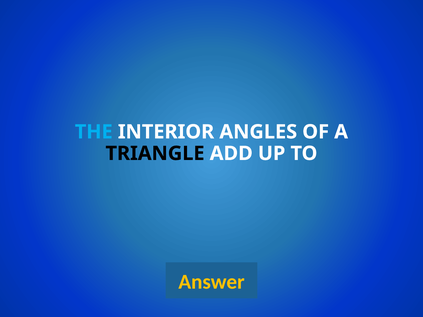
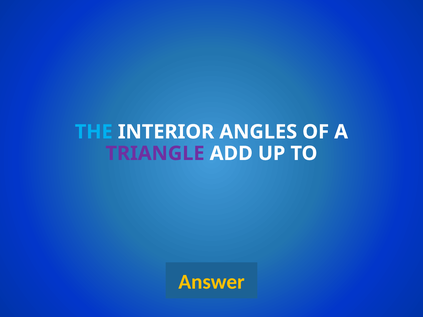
TRIANGLE colour: black -> purple (155, 154)
